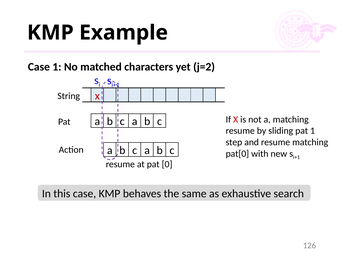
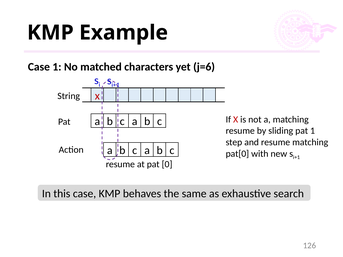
j=2: j=2 -> j=6 (204, 67)
